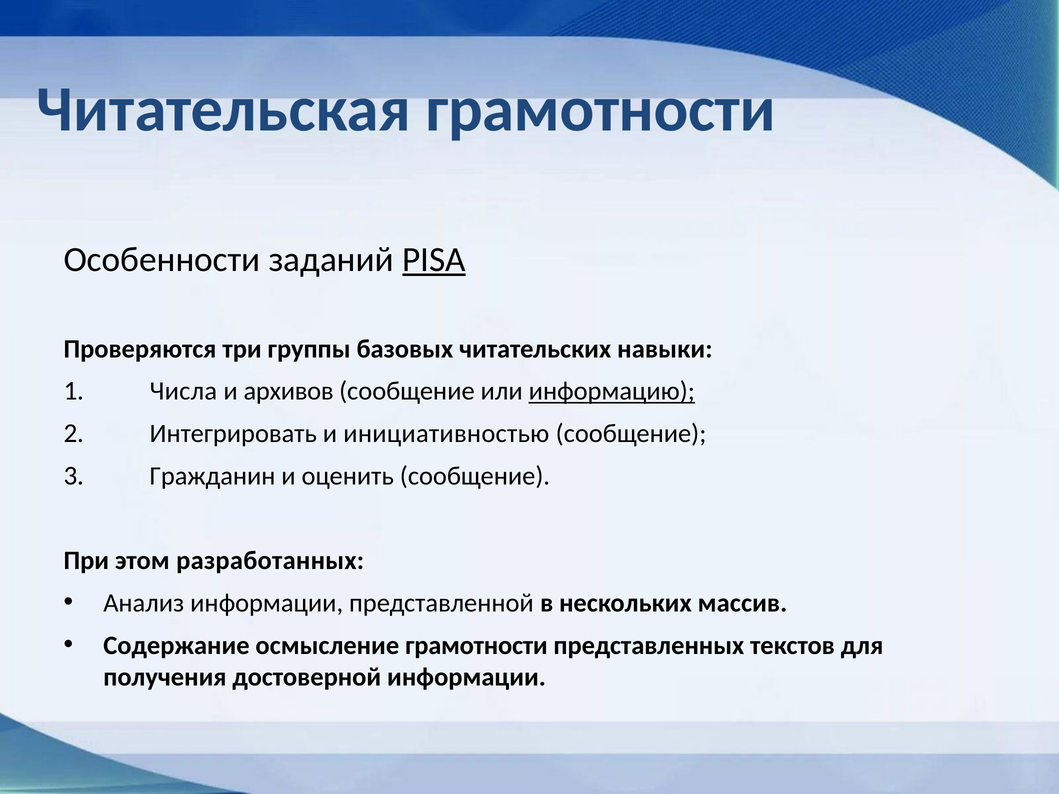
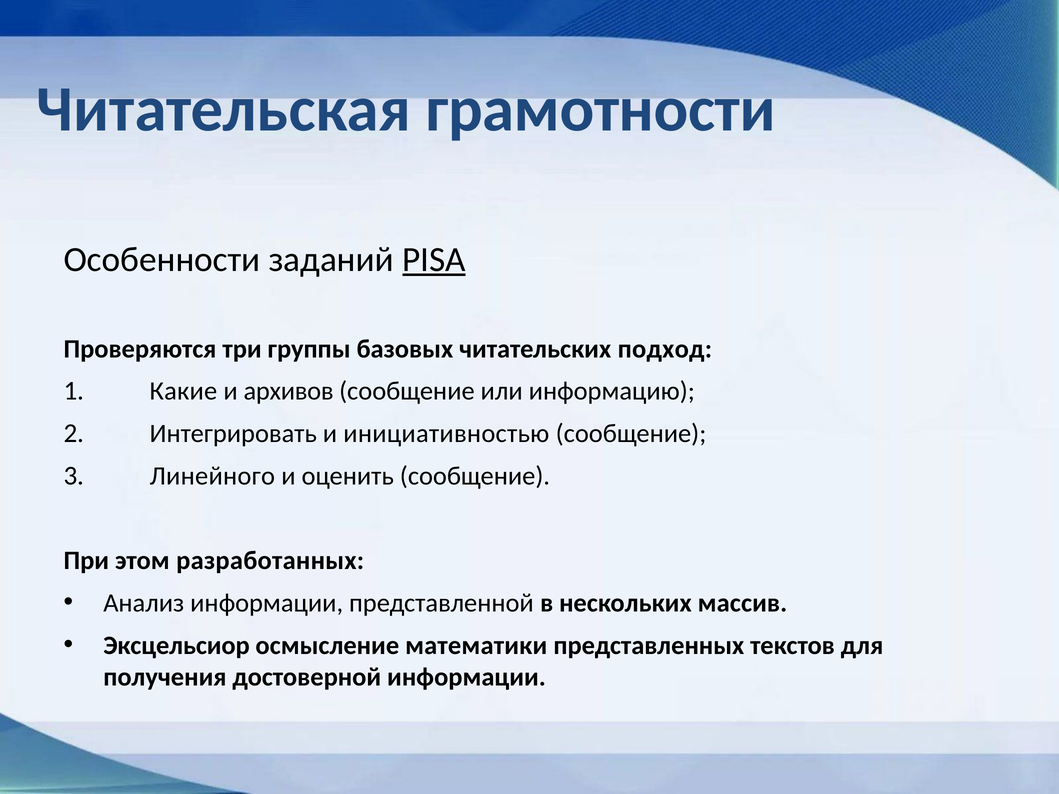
навыки: навыки -> подход (665, 349)
Числа: Числа -> Какие (183, 391)
информацию underline: present -> none (612, 391)
Гражданин: Гражданин -> Линейного (212, 476)
Содержание: Содержание -> Эксцельсиор (177, 646)
осмысление грамотности: грамотности -> математики (476, 646)
